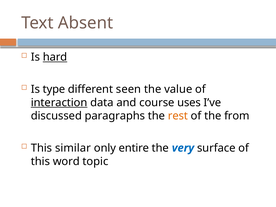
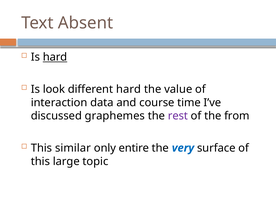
type: type -> look (54, 89)
different seen: seen -> hard (129, 89)
interaction underline: present -> none (59, 103)
uses: uses -> time (189, 103)
paragraphs: paragraphs -> graphemes (115, 116)
rest colour: orange -> purple (178, 116)
word: word -> large (66, 161)
